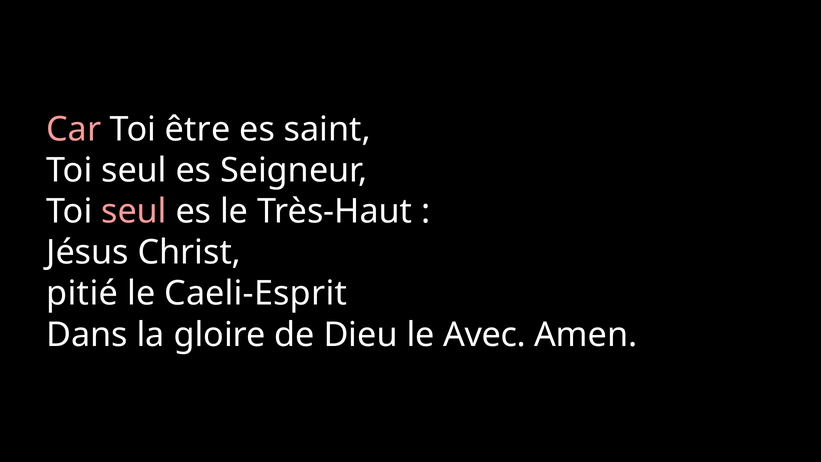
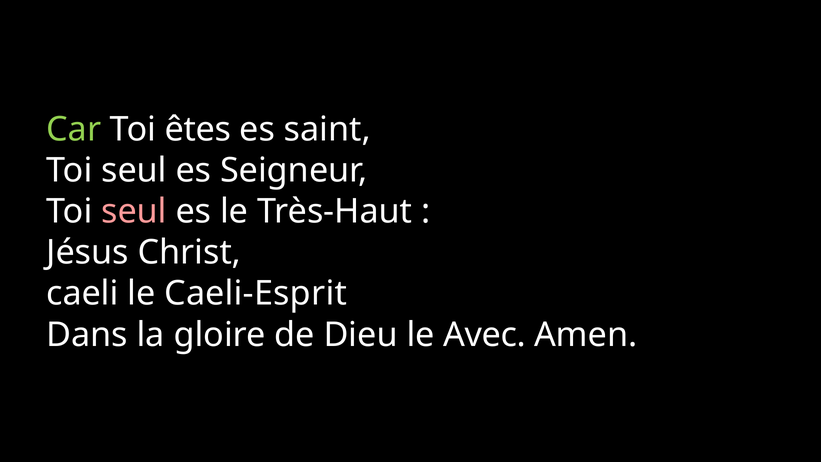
Car colour: pink -> light green (74, 129)
être: être -> êtes (198, 129)
pitié: pitié -> caeli (82, 294)
